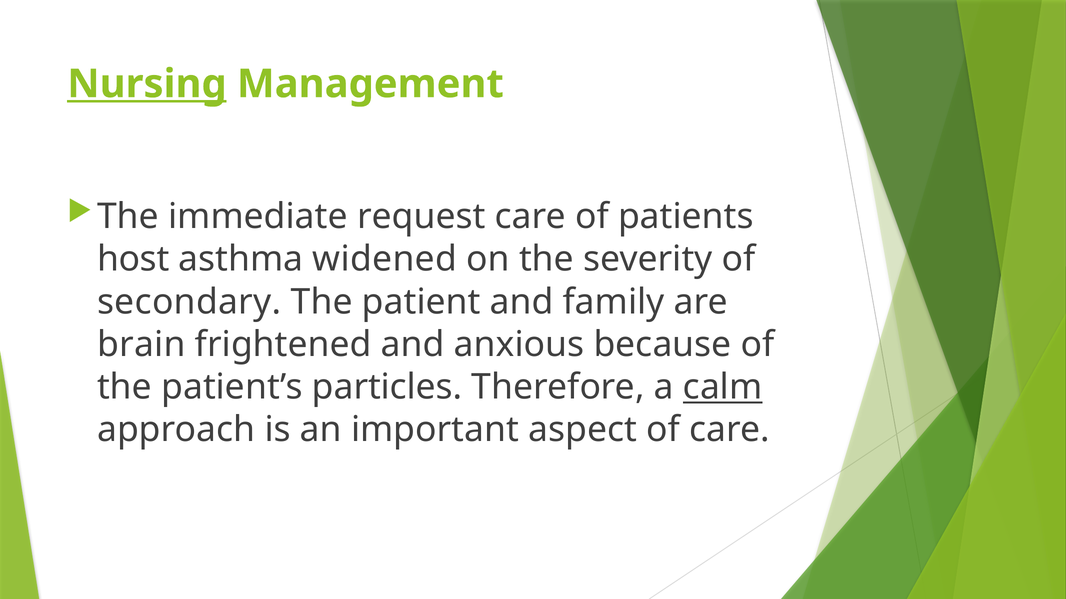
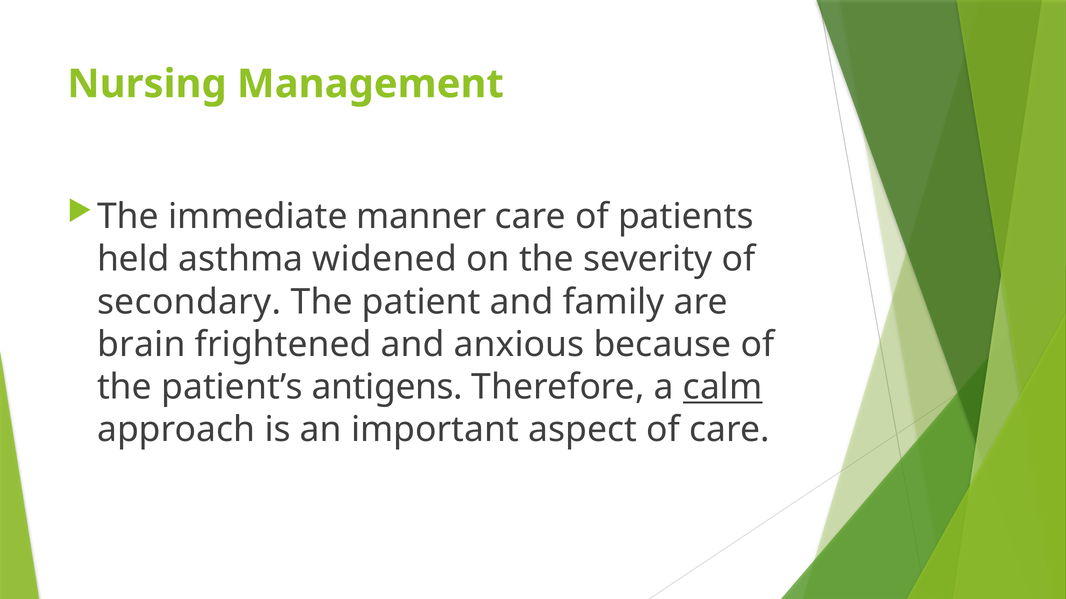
Nursing underline: present -> none (147, 84)
request: request -> manner (421, 217)
host: host -> held (133, 259)
particles: particles -> antigens (387, 387)
